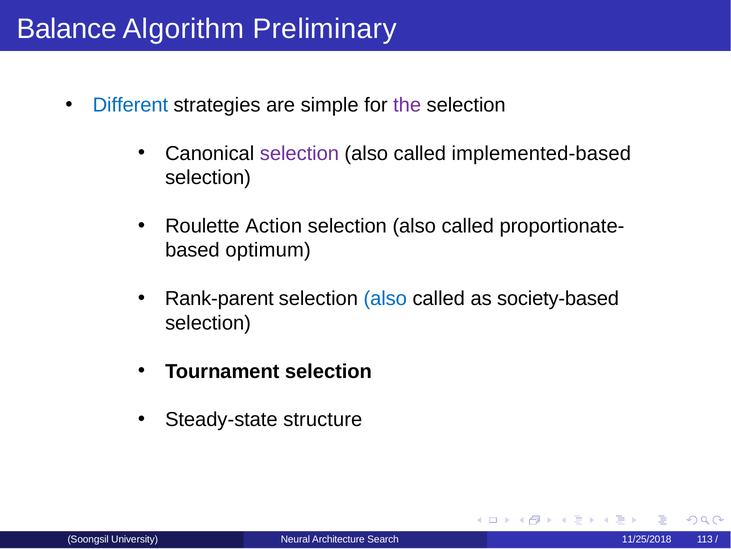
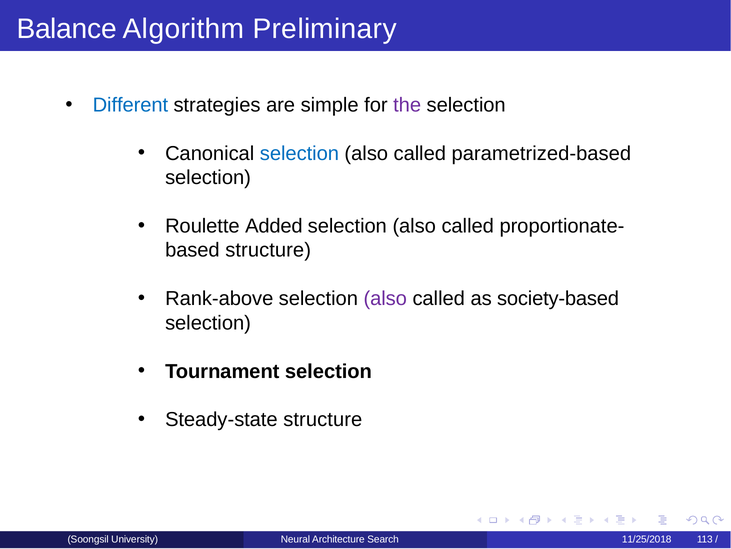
selection colour: purple -> blue (299, 153)
implemented-based: implemented-based -> parametrized-based (541, 153)
Action: Action -> Added (274, 226)
optimum: optimum -> structure (268, 250)
Rank-parent: Rank-parent -> Rank-above (219, 299)
also colour: blue -> purple (385, 299)
